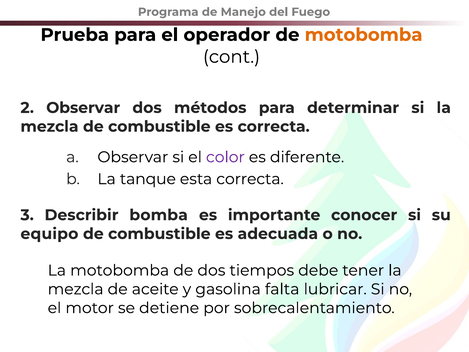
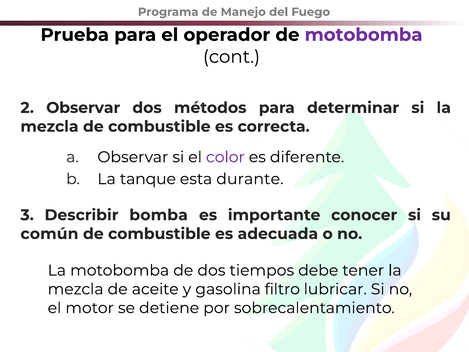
motobomba colour: orange -> purple (364, 35)
esta correcta: correcta -> durante (250, 179)
equipo: equipo -> común (49, 234)
falta: falta -> filtro (282, 289)
